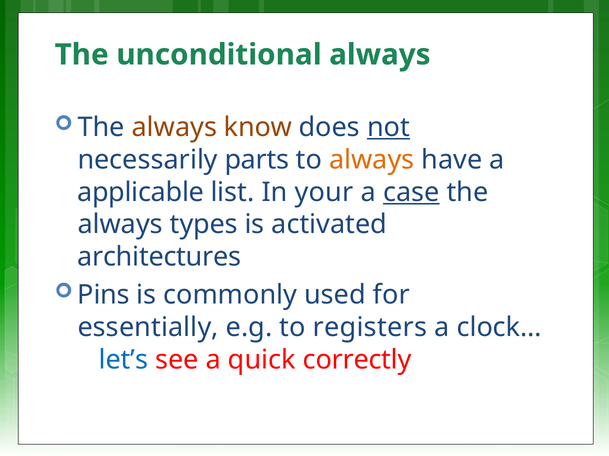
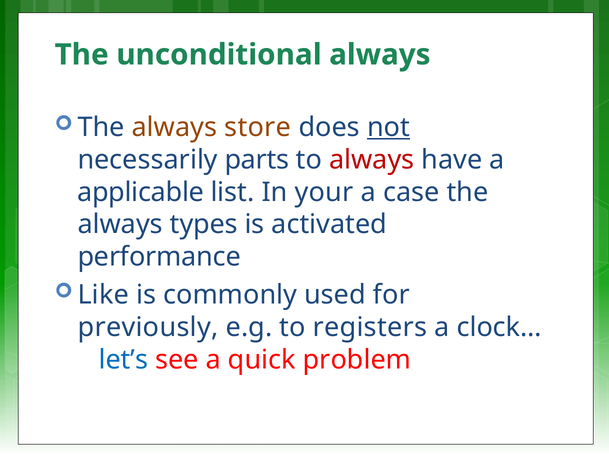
know: know -> store (258, 127)
always colour: orange -> red (372, 160)
case underline: present -> none (411, 192)
architectures: architectures -> performance (159, 257)
Pins: Pins -> Like (103, 295)
essentially: essentially -> previously (148, 328)
correctly: correctly -> problem (357, 360)
